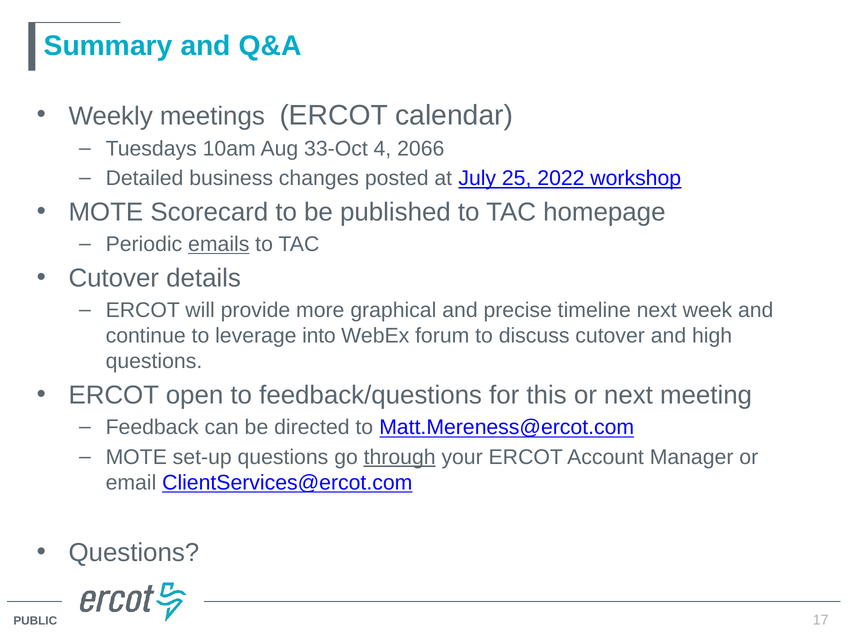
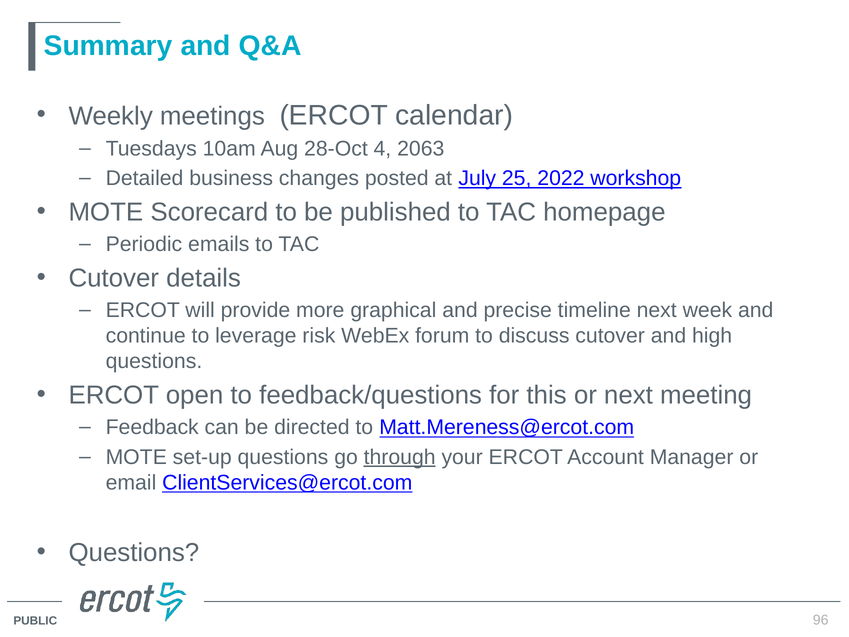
33-Oct: 33-Oct -> 28-Oct (336, 149)
2066: 2066 -> 2063 (421, 149)
emails underline: present -> none (219, 244)
into: into -> risk (319, 336)
17: 17 -> 96 (821, 620)
